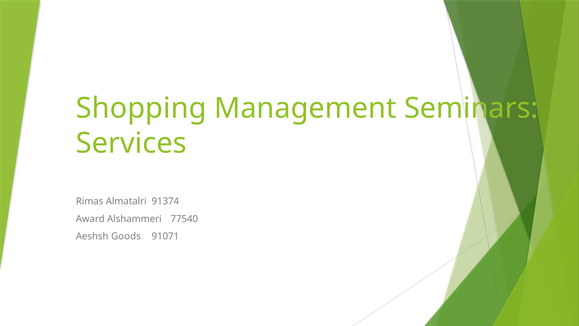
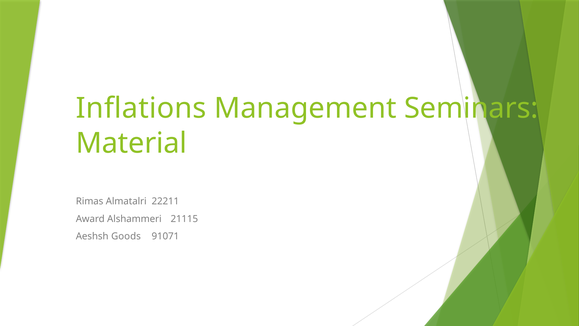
Shopping: Shopping -> Inflations (141, 108)
Services: Services -> Material (131, 143)
91374: 91374 -> 22211 (165, 201)
77540: 77540 -> 21115 (184, 219)
